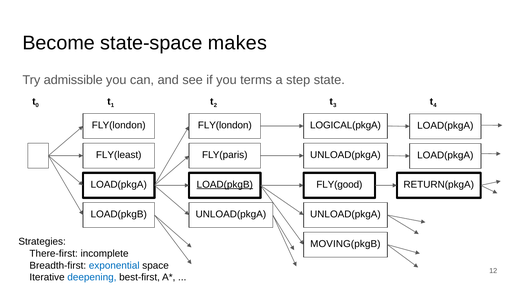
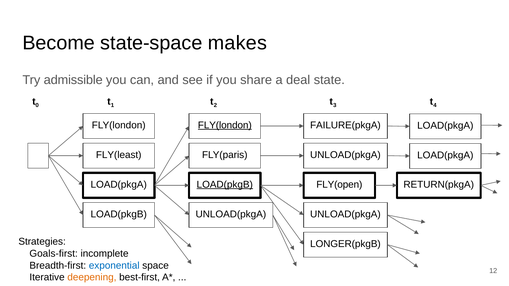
terms: terms -> share (256, 80)
step: step -> deal (298, 80)
FLY(london underline: none -> present (225, 125)
LOGICAL(pkgA: LOGICAL(pkgA -> FAILURE(pkgA (345, 125)
FLY(good: FLY(good -> FLY(open (339, 185)
MOVING(pkgB: MOVING(pkgB -> LONGER(pkgB (345, 244)
There-first: There-first -> Goals-first (54, 254)
deepening colour: blue -> orange (92, 278)
